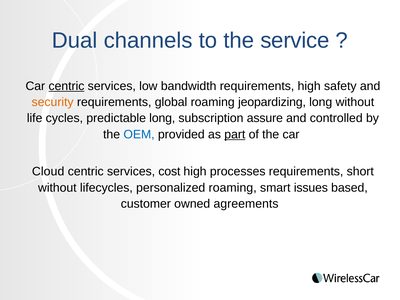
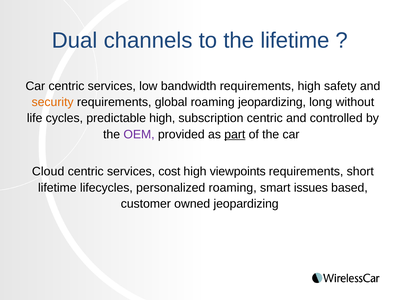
the service: service -> lifetime (295, 41)
centric underline: present -> none (66, 86)
predictable long: long -> high (162, 118)
subscription assure: assure -> centric (265, 118)
OEM colour: blue -> purple (139, 134)
processes: processes -> viewpoints (238, 172)
without: without -> lifetime (57, 188)
owned agreements: agreements -> jeopardizing (246, 204)
